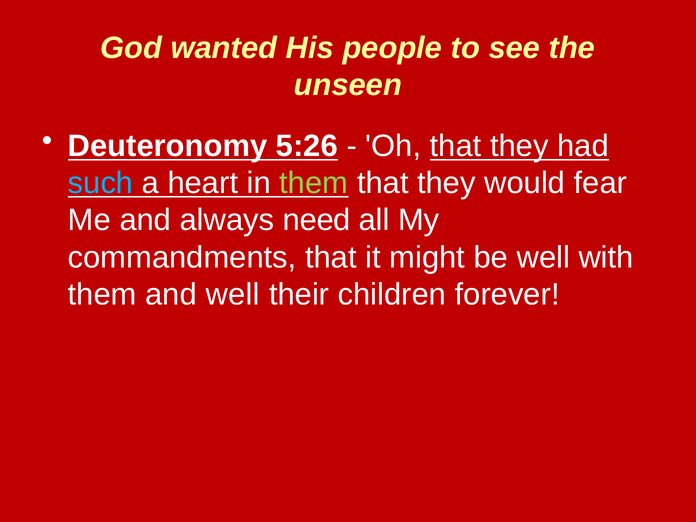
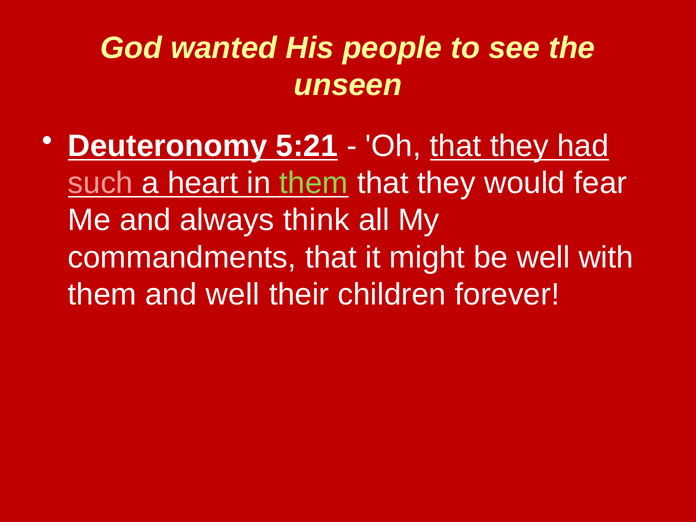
5:26: 5:26 -> 5:21 (307, 146)
such colour: light blue -> pink (101, 183)
need: need -> think (316, 220)
